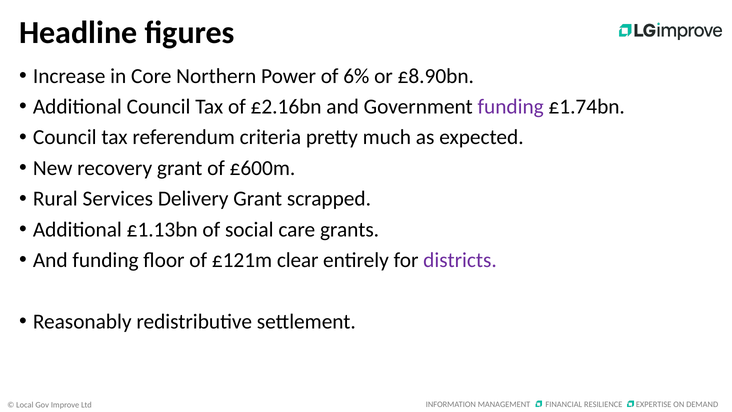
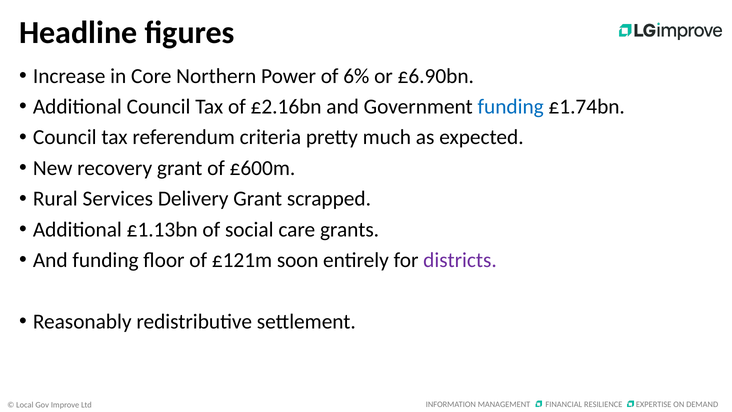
£8.90bn: £8.90bn -> £6.90bn (436, 76)
funding colour: purple -> blue (511, 107)
clear: clear -> soon (298, 260)
